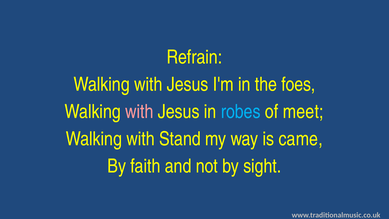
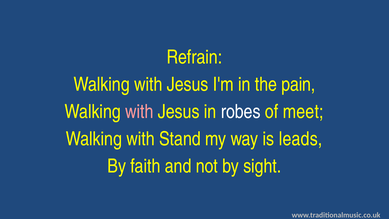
foes: foes -> pain (298, 84)
robes colour: light blue -> white (241, 112)
came: came -> leads (301, 139)
